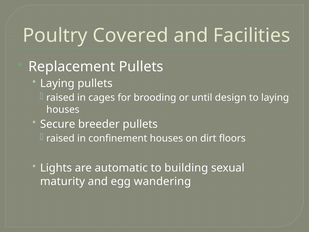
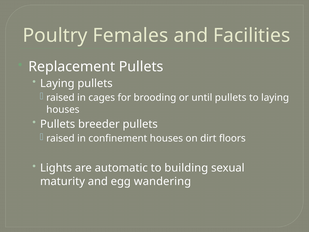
Covered: Covered -> Females (131, 35)
until design: design -> pullets (231, 98)
Secure: Secure -> Pullets (58, 124)
